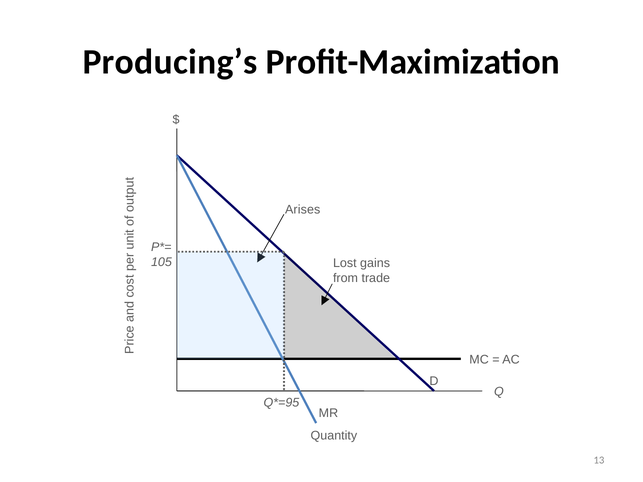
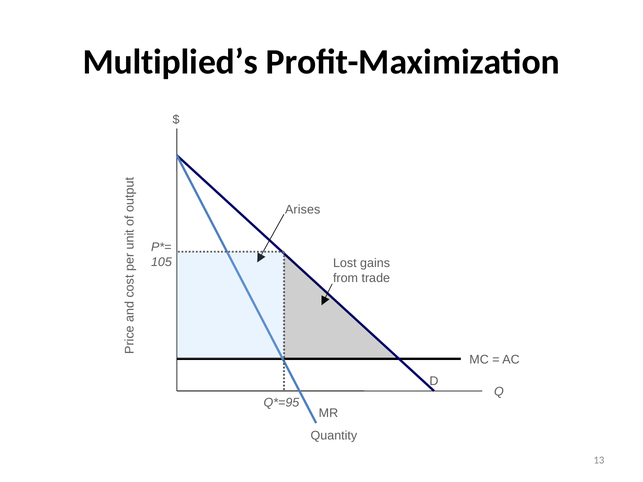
Producing’s: Producing’s -> Multiplied’s (170, 62)
